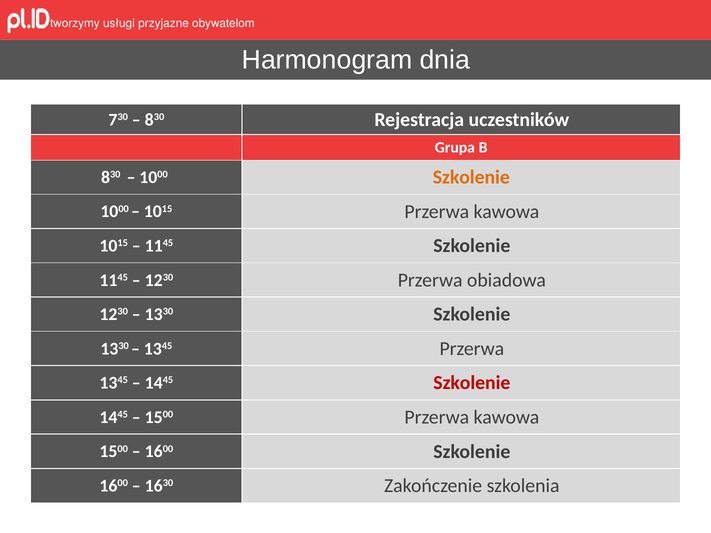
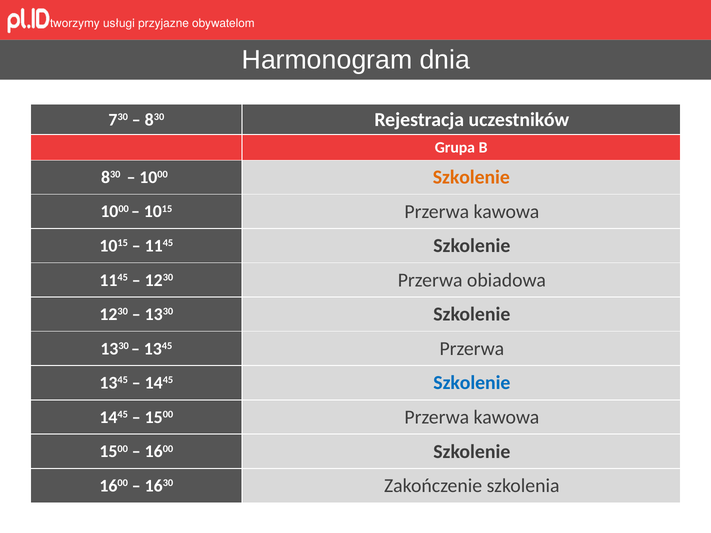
Szkolenie colour: red -> blue (472, 383)
